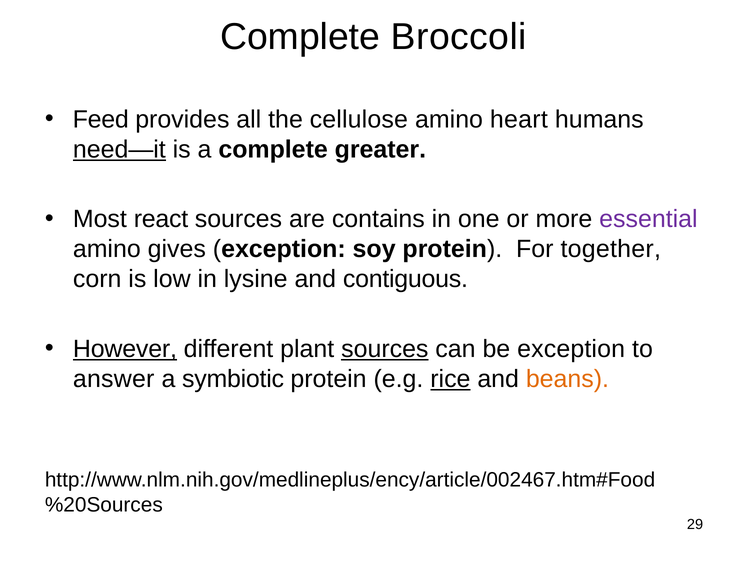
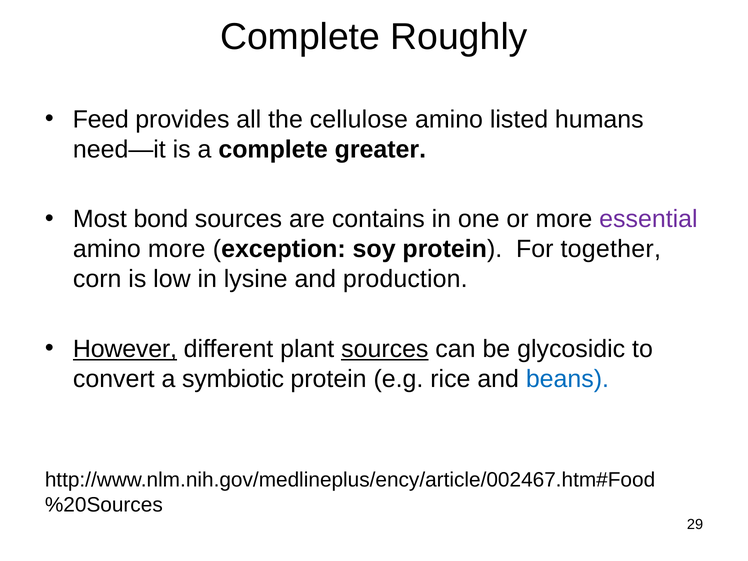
Broccoli: Broccoli -> Roughly (459, 37)
heart: heart -> listed (519, 120)
need—it underline: present -> none (119, 149)
react: react -> bond (161, 219)
amino gives: gives -> more (177, 249)
contiguous: contiguous -> production (405, 279)
be exception: exception -> glycosidic (571, 349)
answer: answer -> convert (114, 379)
rice underline: present -> none (450, 379)
beans colour: orange -> blue (567, 379)
